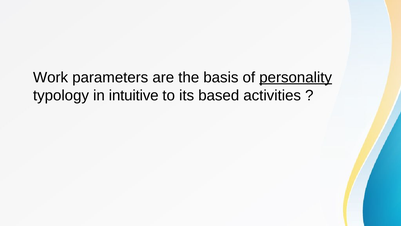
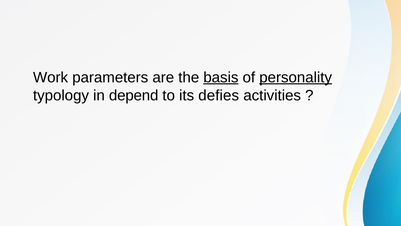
basis underline: none -> present (221, 77)
intuitive: intuitive -> depend (134, 95)
based: based -> defies (219, 95)
